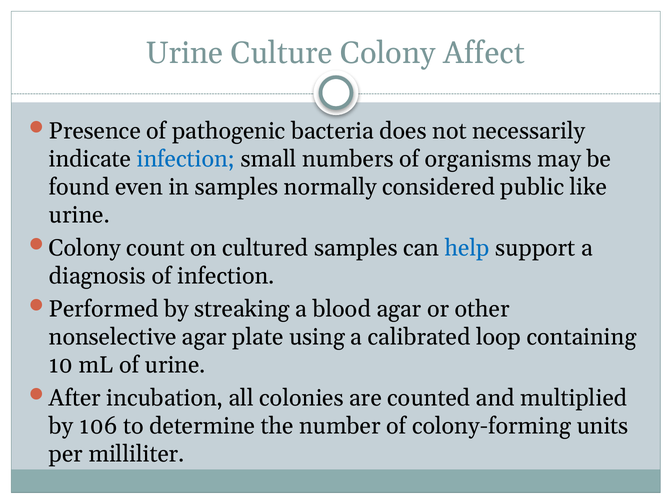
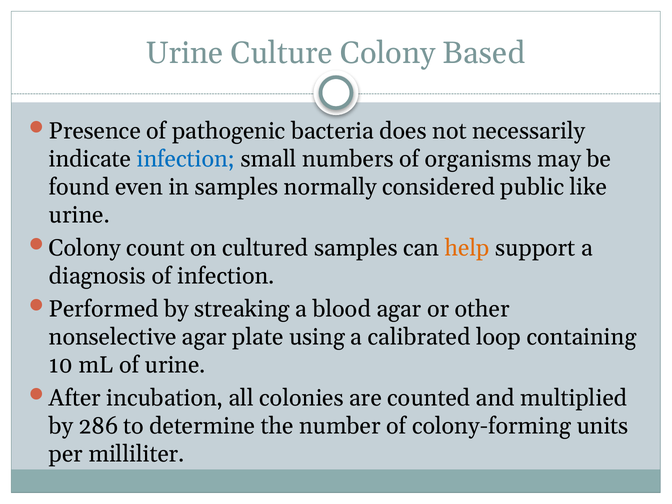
Affect: Affect -> Based (484, 53)
help colour: blue -> orange (467, 248)
106: 106 -> 286 (98, 426)
